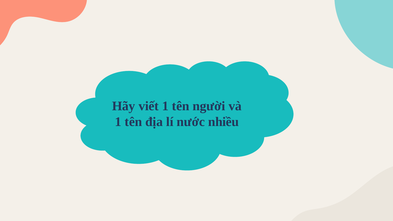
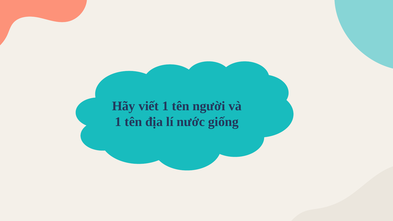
nhiều: nhiều -> giống (223, 122)
